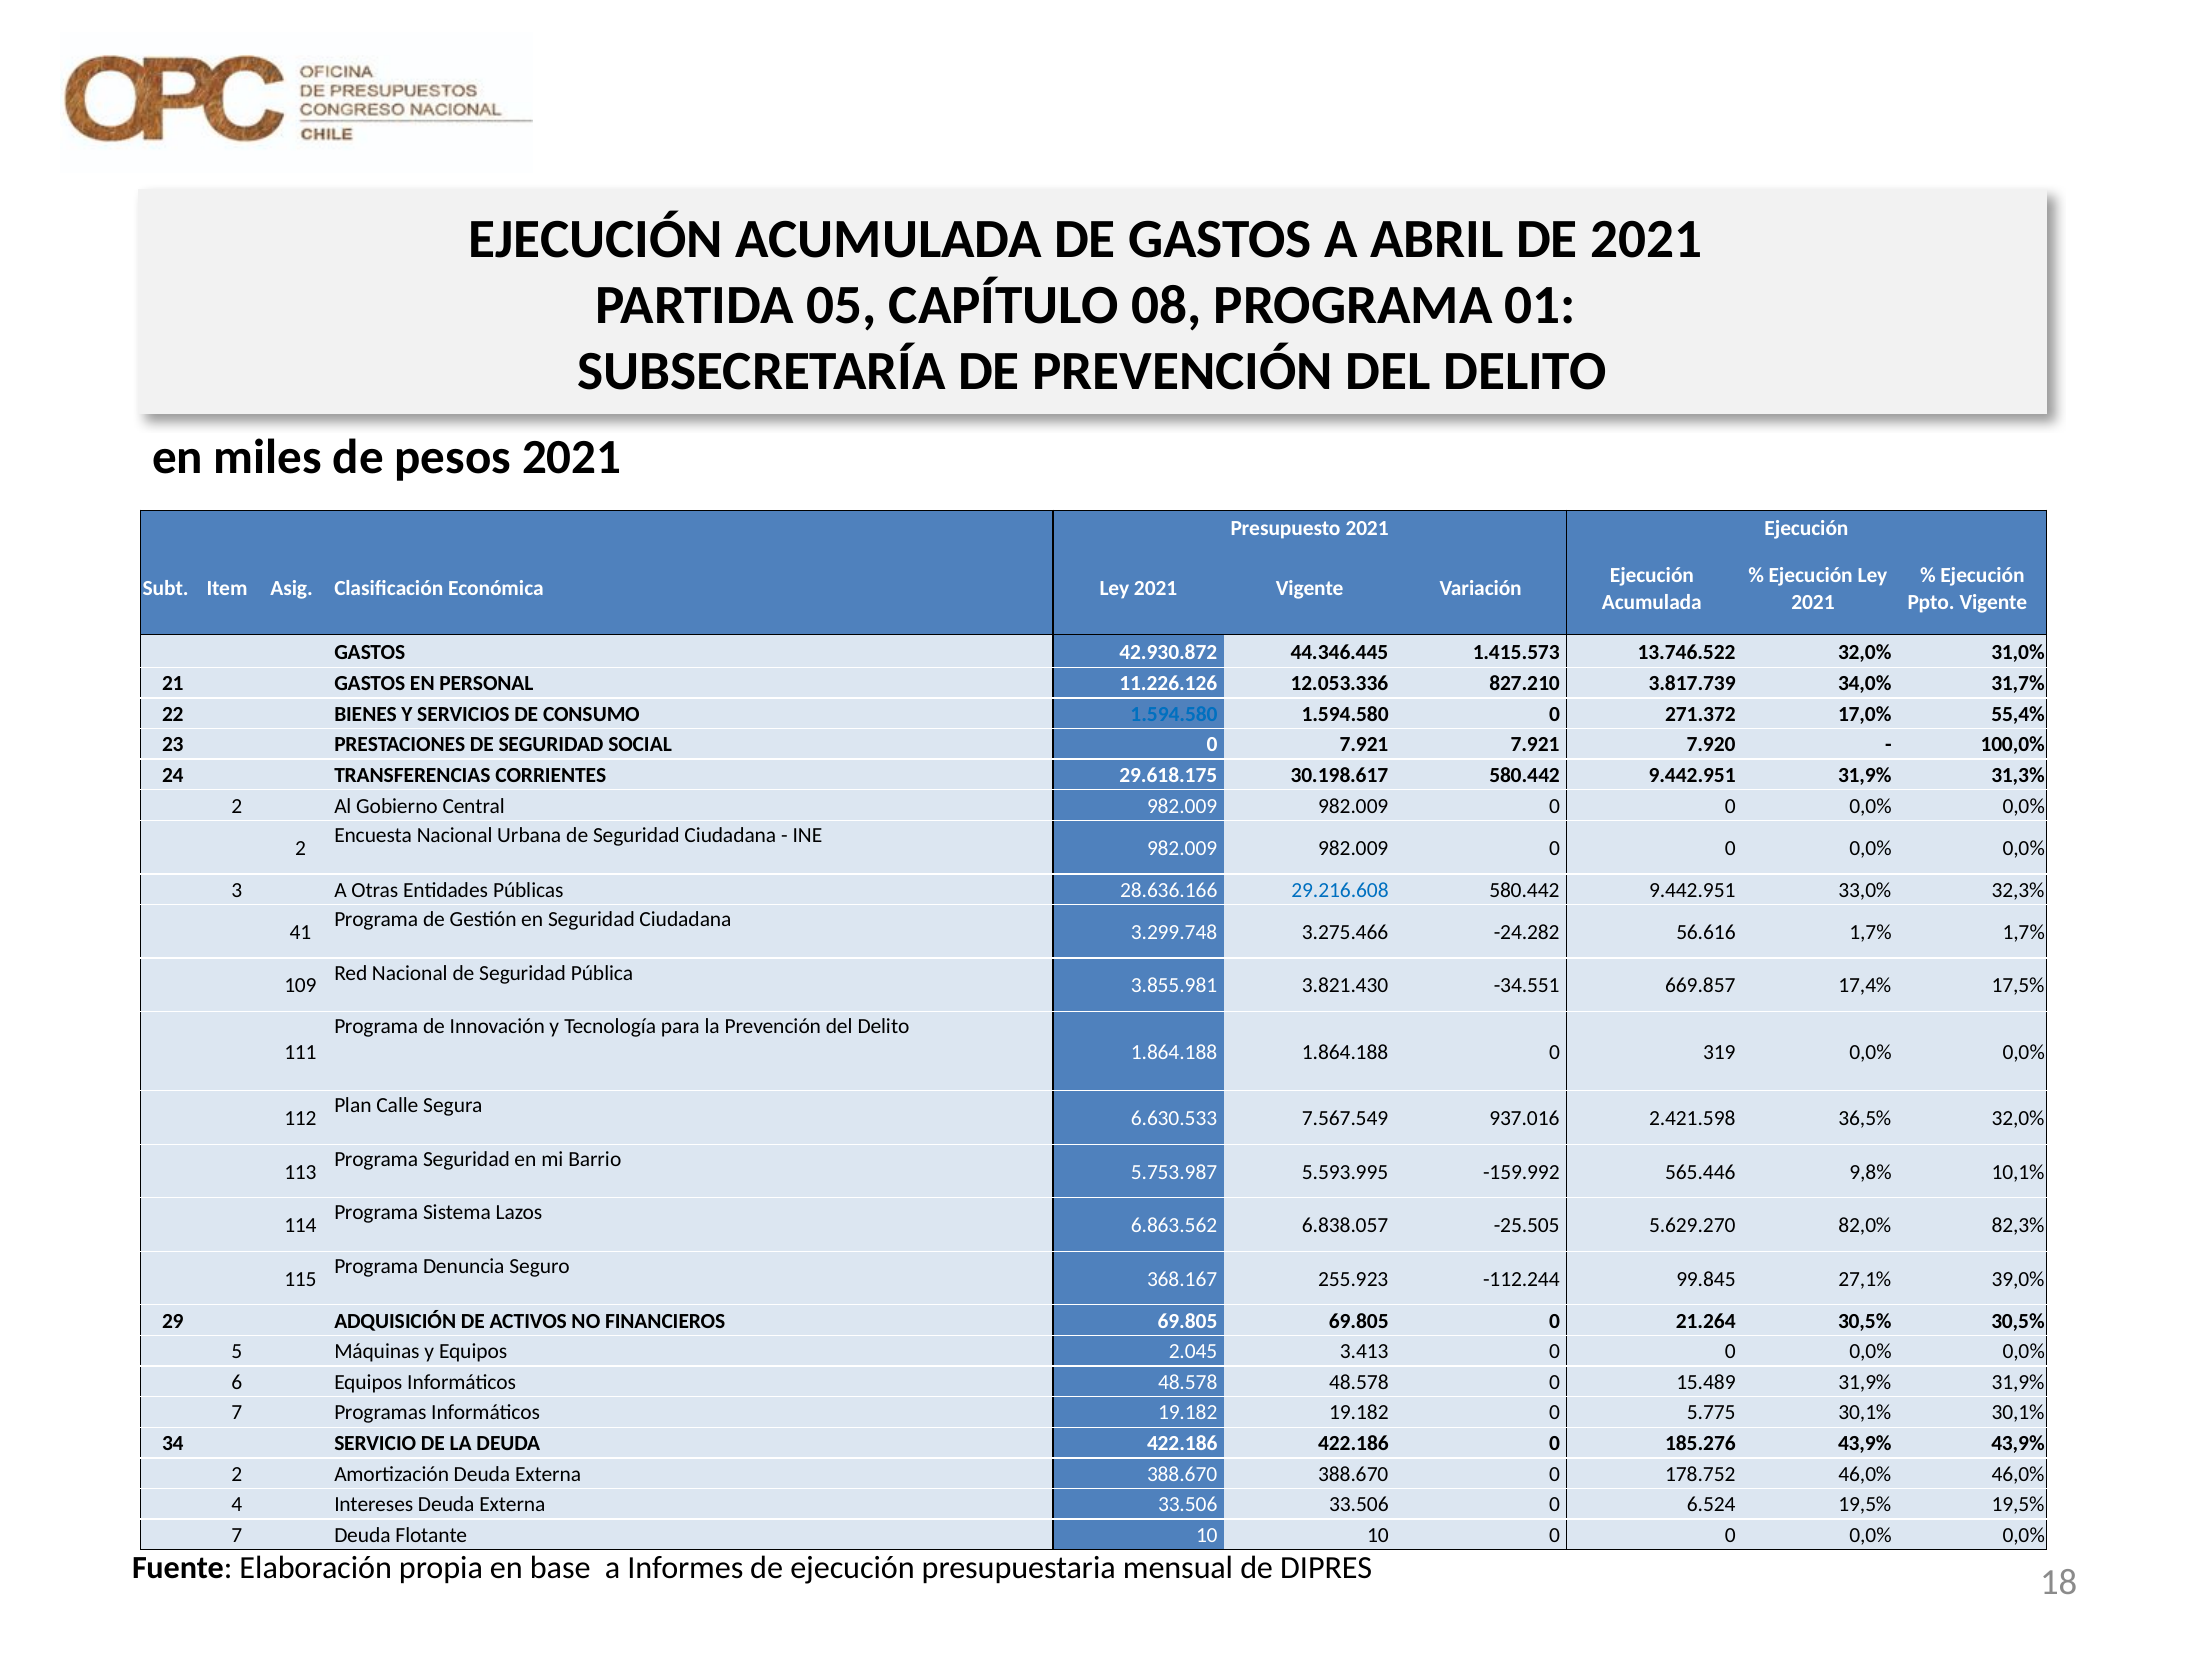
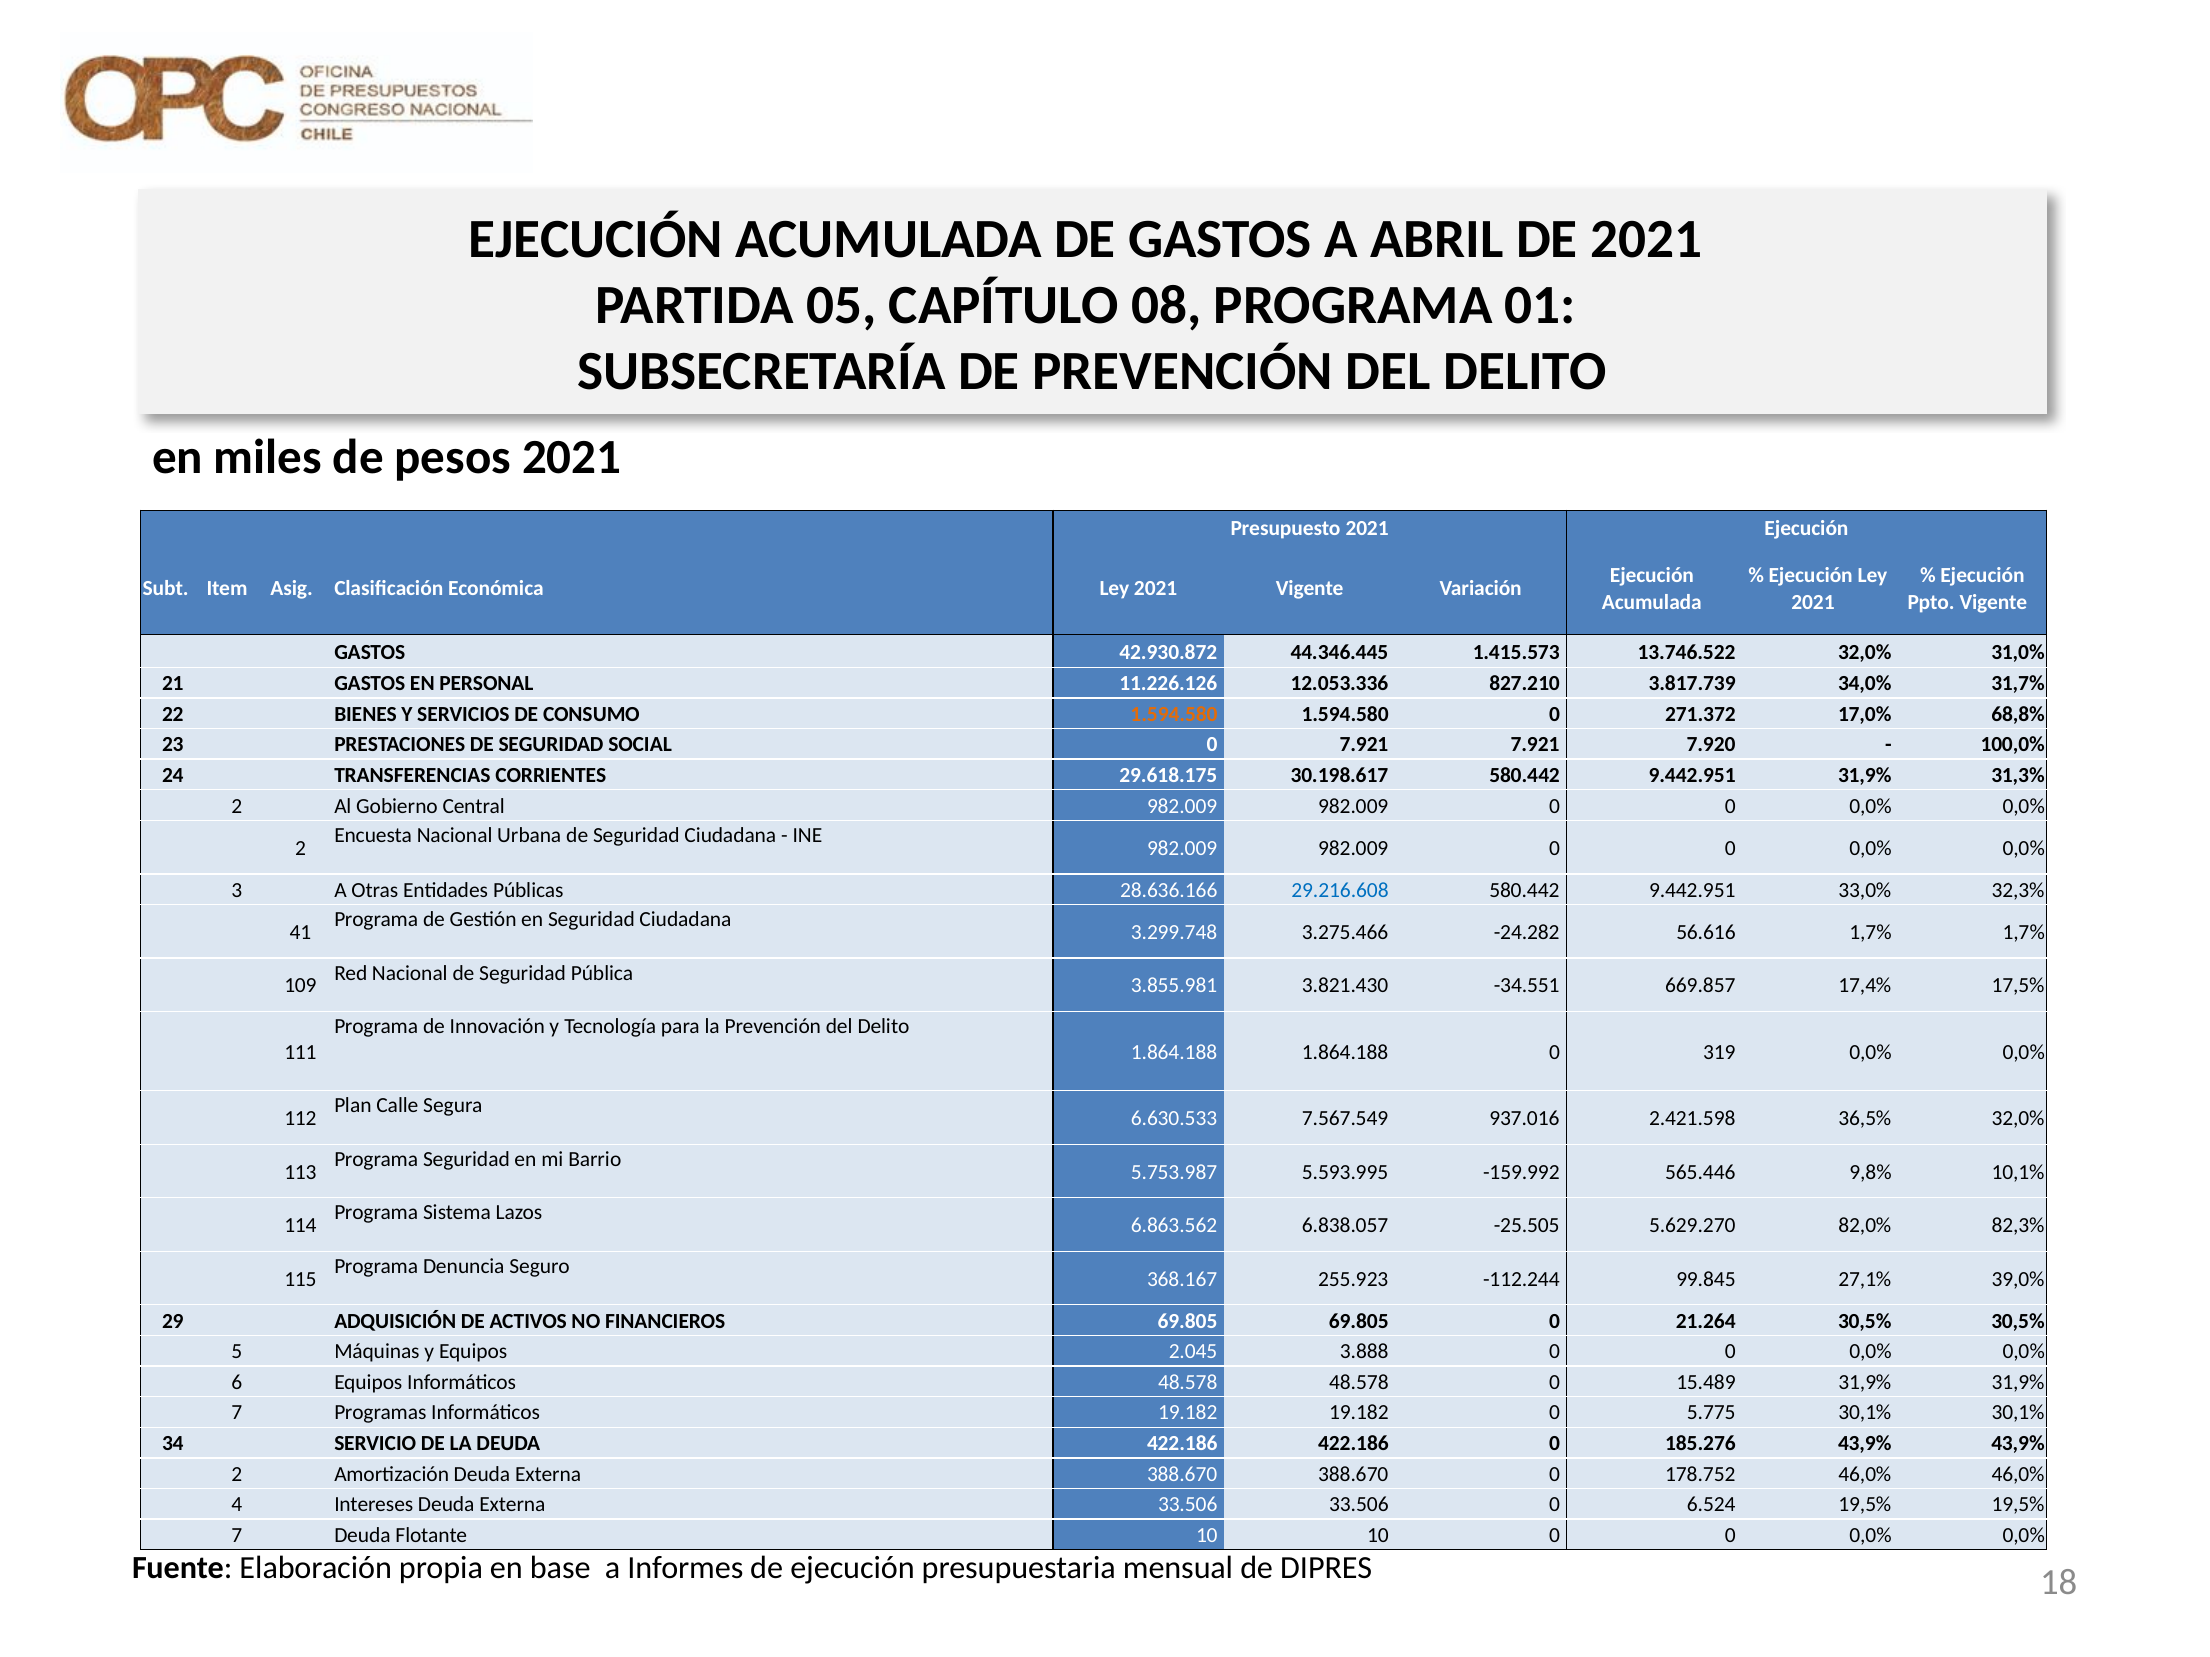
1.594.580 colour: blue -> orange (1174, 714)
55,4%: 55,4% -> 68,8% (2018, 714)
3.413: 3.413 -> 3.888 (1364, 1352)
